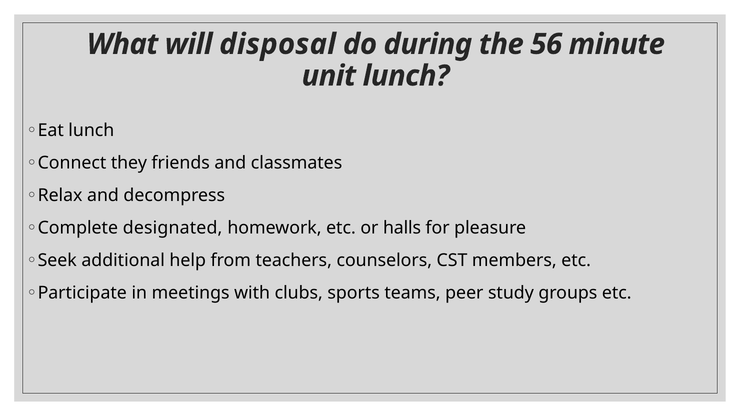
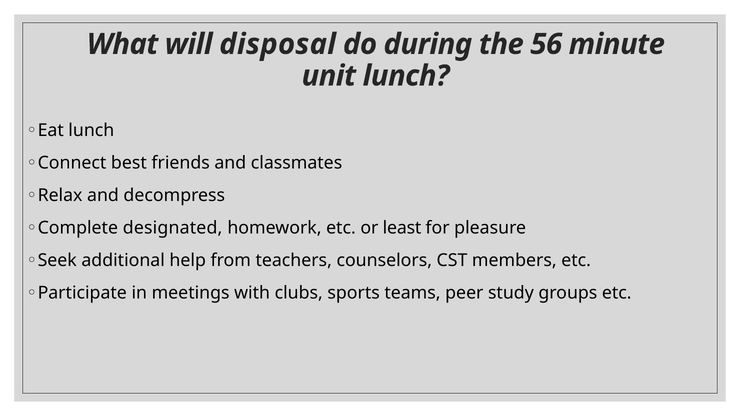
they: they -> best (129, 163)
halls: halls -> least (402, 228)
